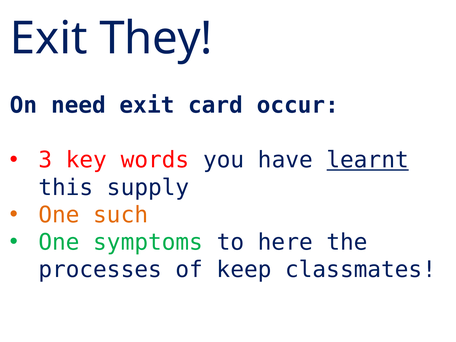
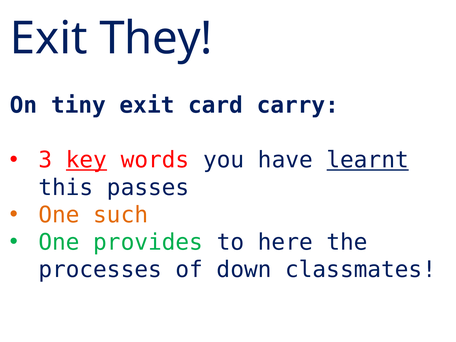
need: need -> tiny (78, 105)
occur: occur -> carry (298, 105)
key underline: none -> present (86, 160)
supply: supply -> passes (148, 187)
symptoms: symptoms -> provides (148, 242)
keep: keep -> down (244, 270)
